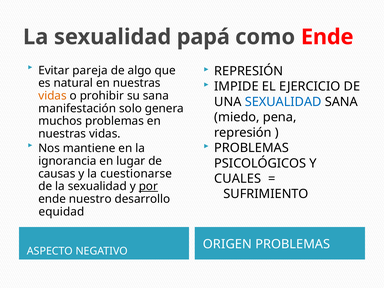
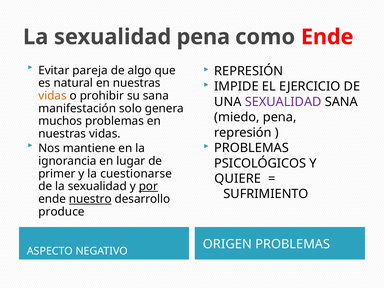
sexualidad papá: papá -> pena (203, 37)
SEXUALIDAD colour: blue -> purple (283, 102)
causas: causas -> primer (57, 174)
CUALES: CUALES -> QUIERE (238, 179)
nuestro underline: none -> present (90, 199)
equidad: equidad -> produce (61, 212)
